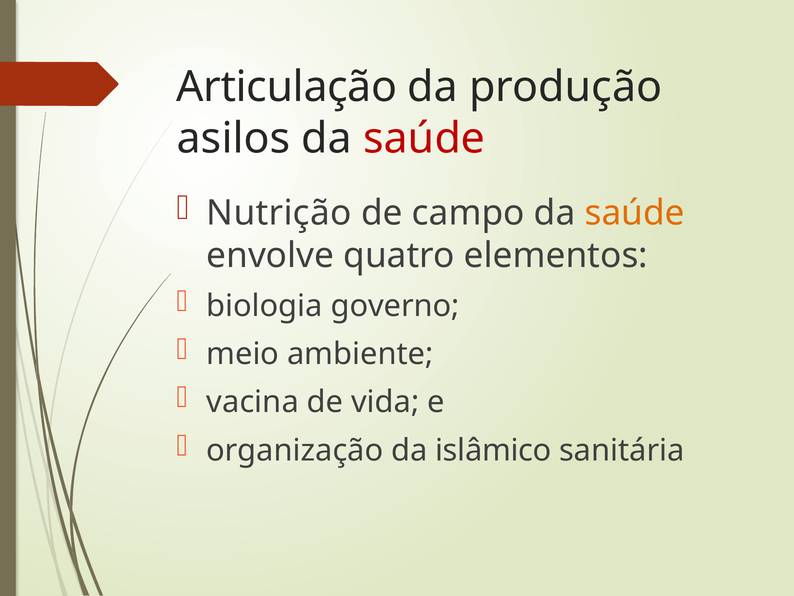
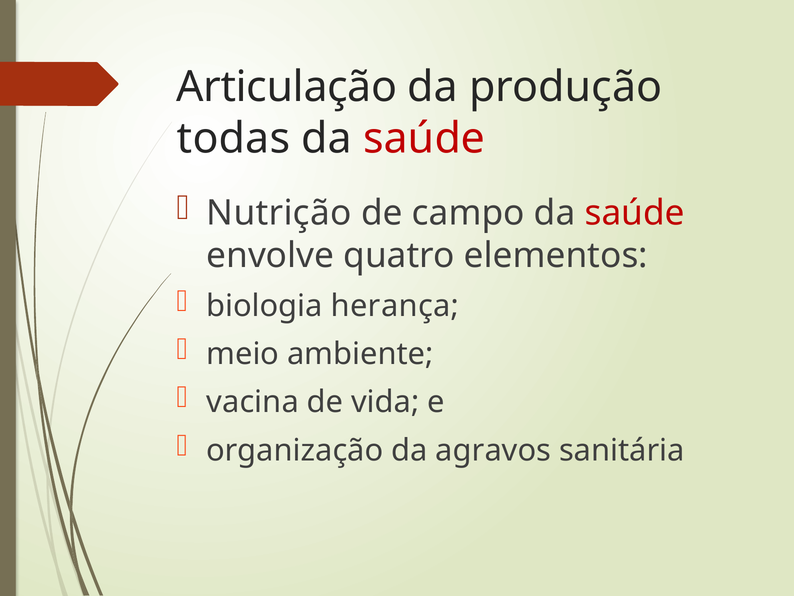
asilos: asilos -> todas (233, 139)
saúde colour: orange -> red (635, 213)
governo: governo -> herança (395, 306)
islâmico: islâmico -> agravos (493, 450)
